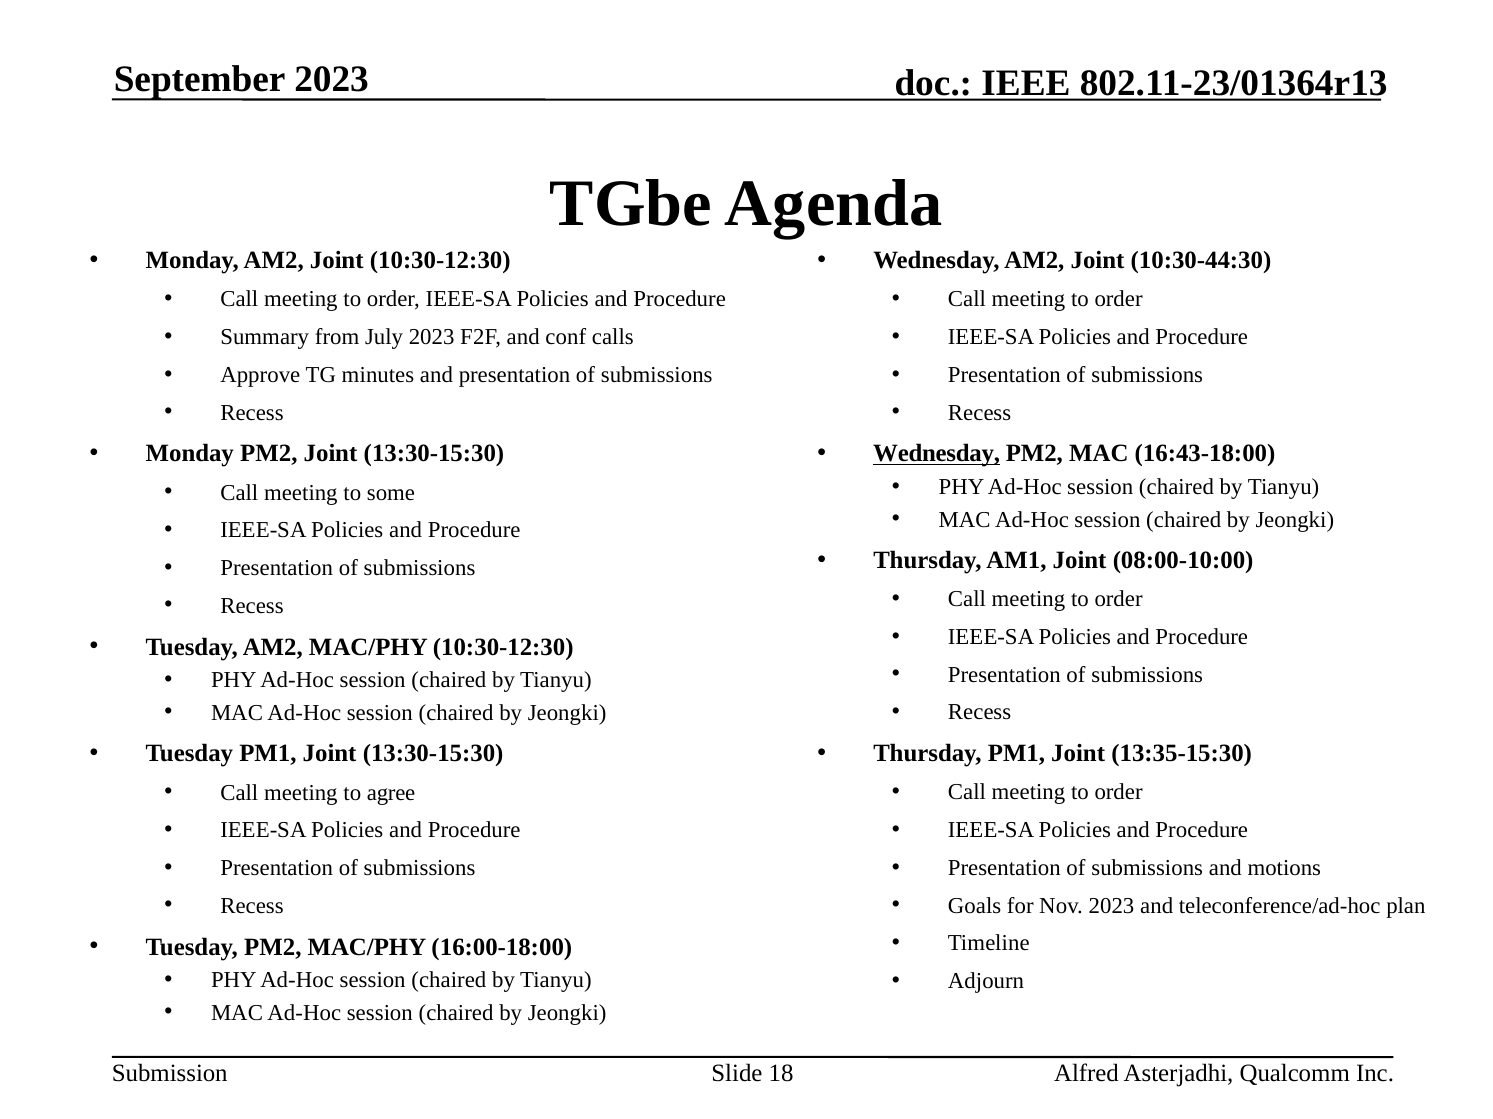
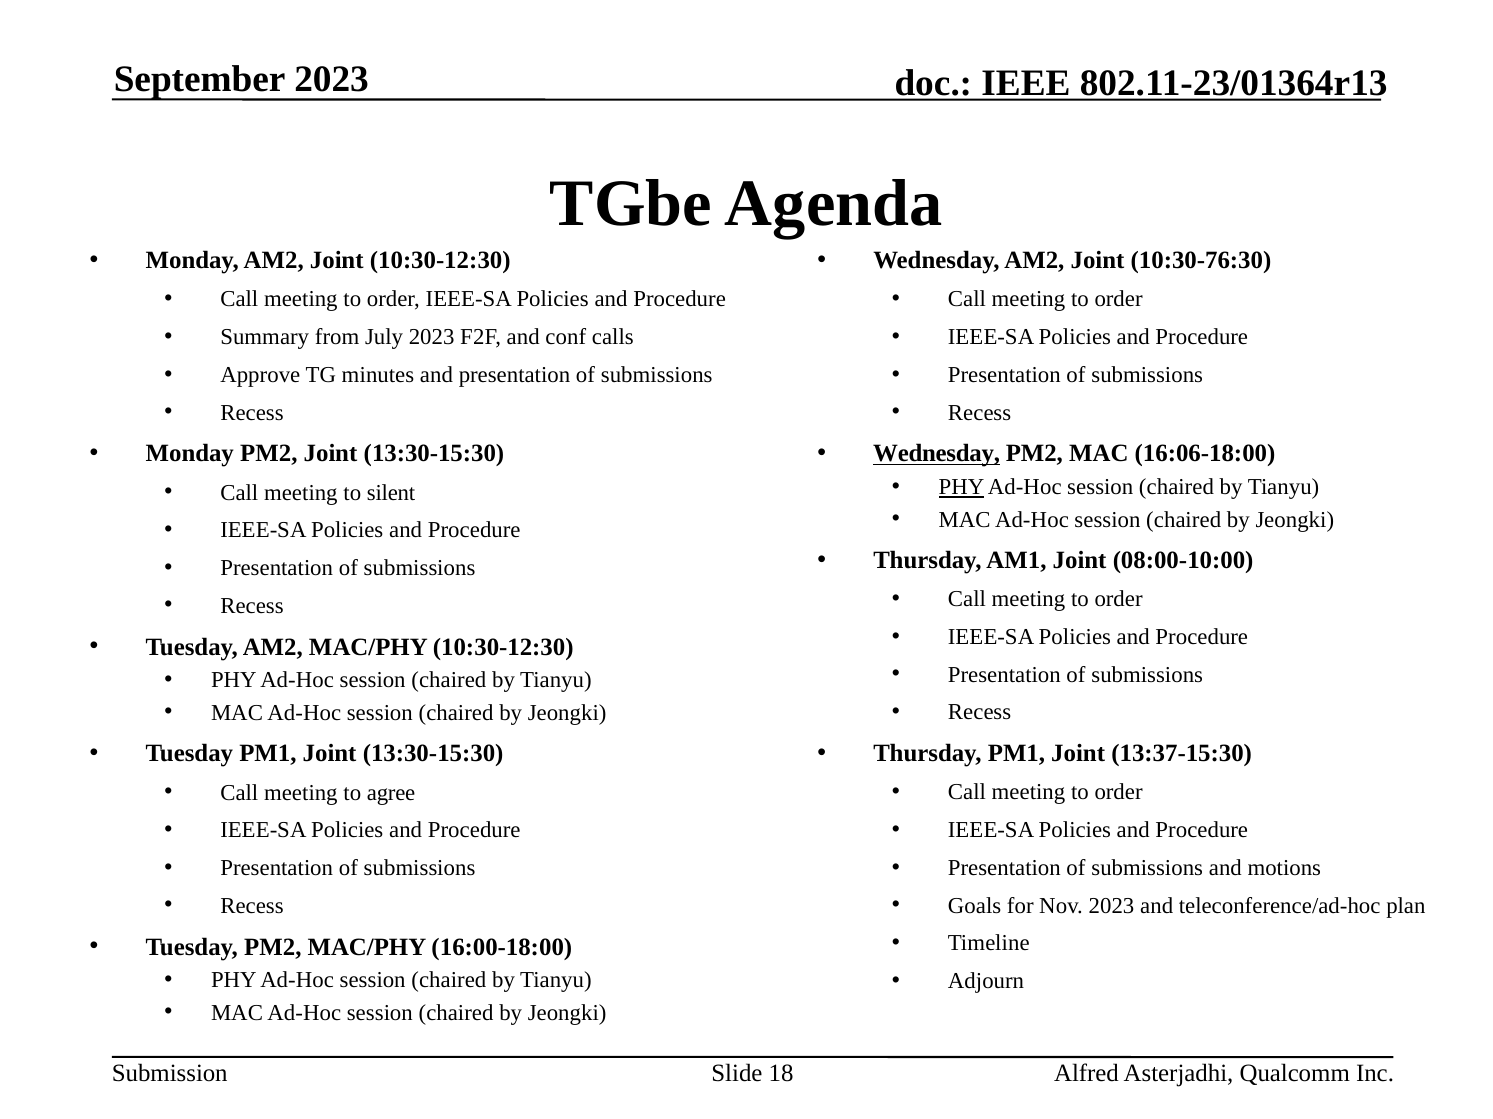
10:30-44:30: 10:30-44:30 -> 10:30-76:30 (1201, 261)
16:43-18:00: 16:43-18:00 -> 16:06-18:00 (1205, 454)
PHY underline: none -> present (961, 488)
some: some -> silent (391, 493)
13:35-15:30: 13:35-15:30 -> 13:37-15:30 (1182, 754)
